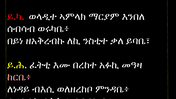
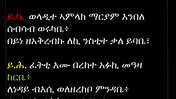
ከርቤ፥ colour: pink -> light green (19, 77)
